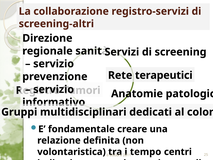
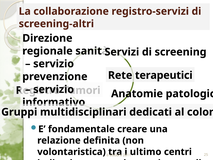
tempo: tempo -> ultimo (146, 152)
